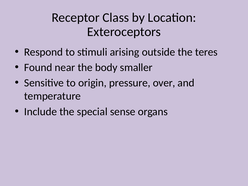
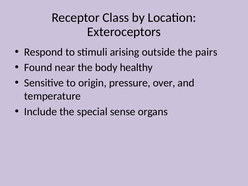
teres: teres -> pairs (206, 52)
smaller: smaller -> healthy (136, 67)
